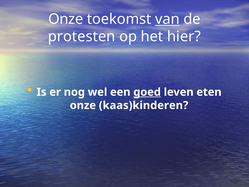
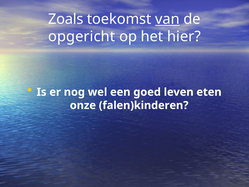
Onze: Onze -> Zoals (66, 19)
protesten: protesten -> opgericht (82, 37)
goed underline: present -> none (147, 92)
kaas)kinderen: kaas)kinderen -> falen)kinderen (144, 105)
